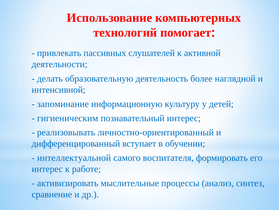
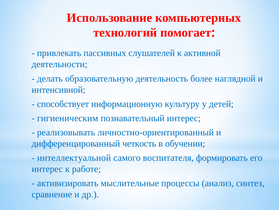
запоминание: запоминание -> способствует (63, 104)
вступает: вступает -> четкость (139, 143)
